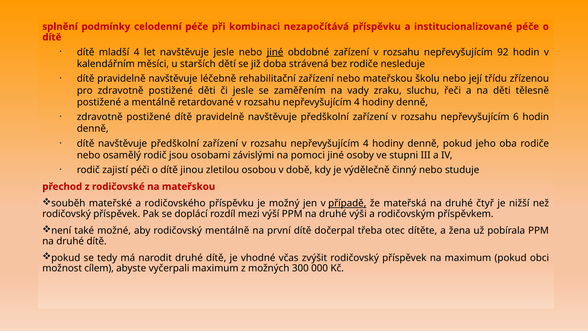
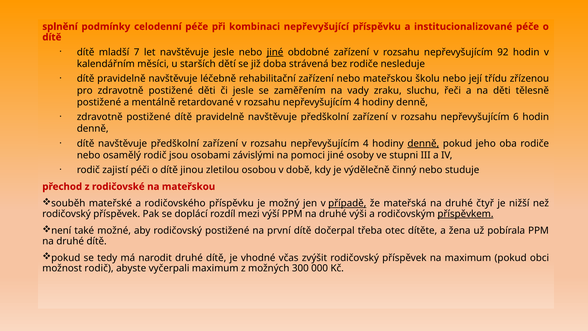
nezapočítává: nezapočítává -> nepřevyšující (316, 27)
mladší 4: 4 -> 7 (137, 52)
denně underline: none -> present (423, 143)
příspěvkem underline: none -> present (465, 214)
rodičovský mentálně: mentálně -> postižené (227, 230)
možnost cílem: cílem -> rodič (99, 268)
